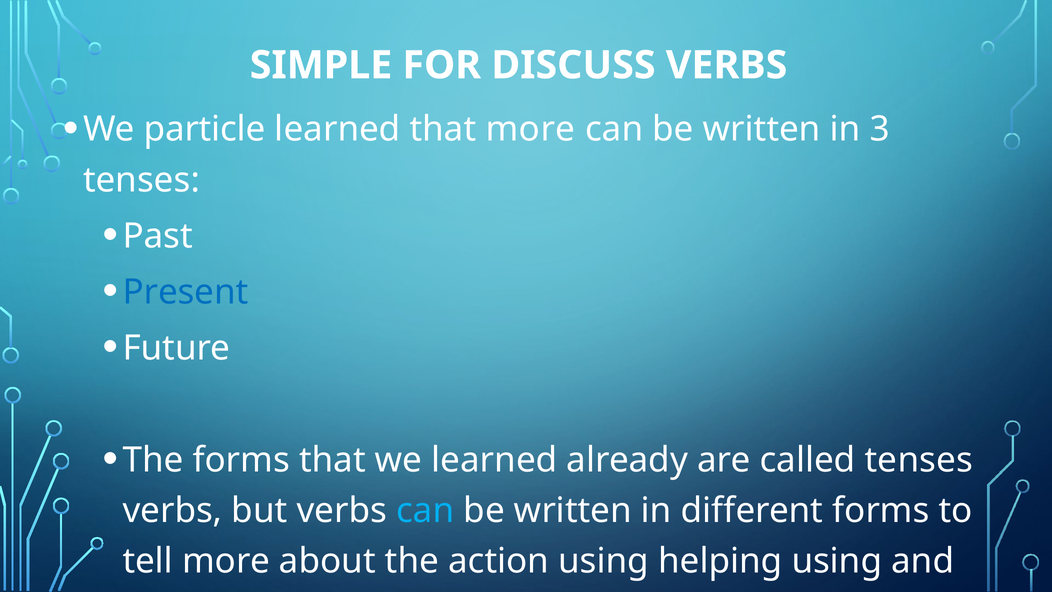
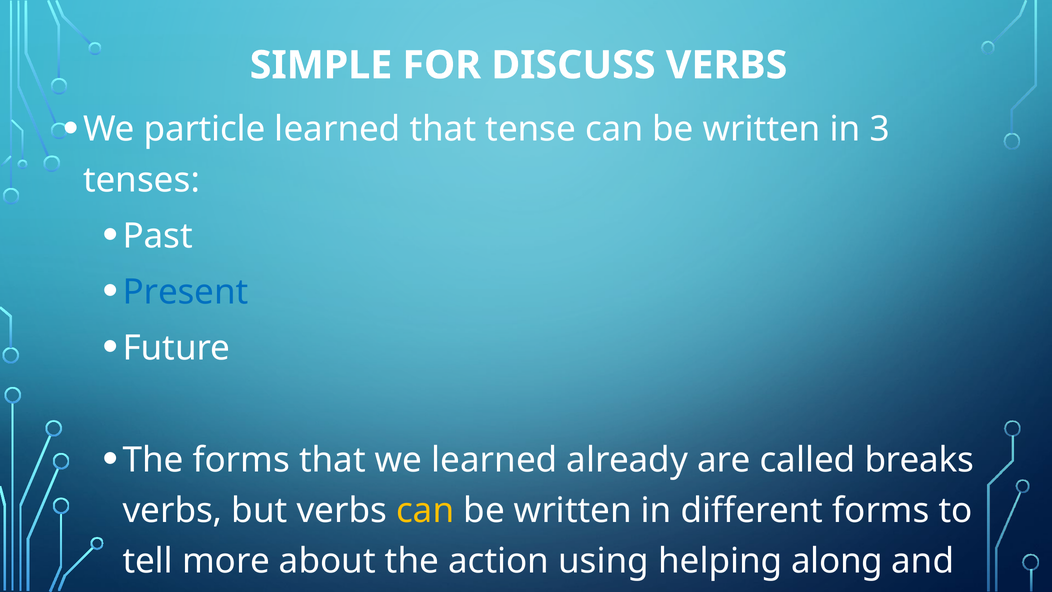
that more: more -> tense (531, 129)
called tenses: tenses -> breaks (919, 460)
can colour: light blue -> yellow (425, 510)
helping using: using -> along (837, 561)
